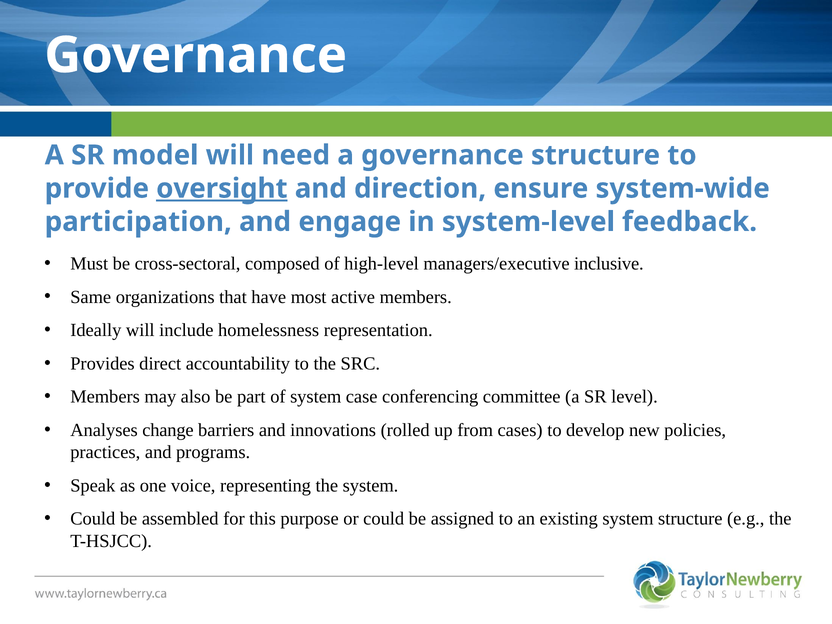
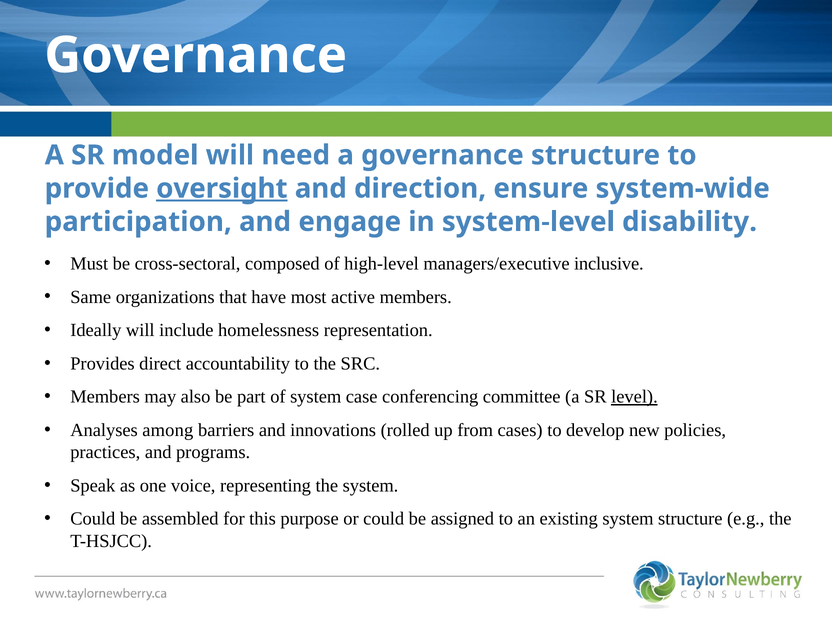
feedback: feedback -> disability (690, 222)
level underline: none -> present (634, 397)
change: change -> among (168, 430)
